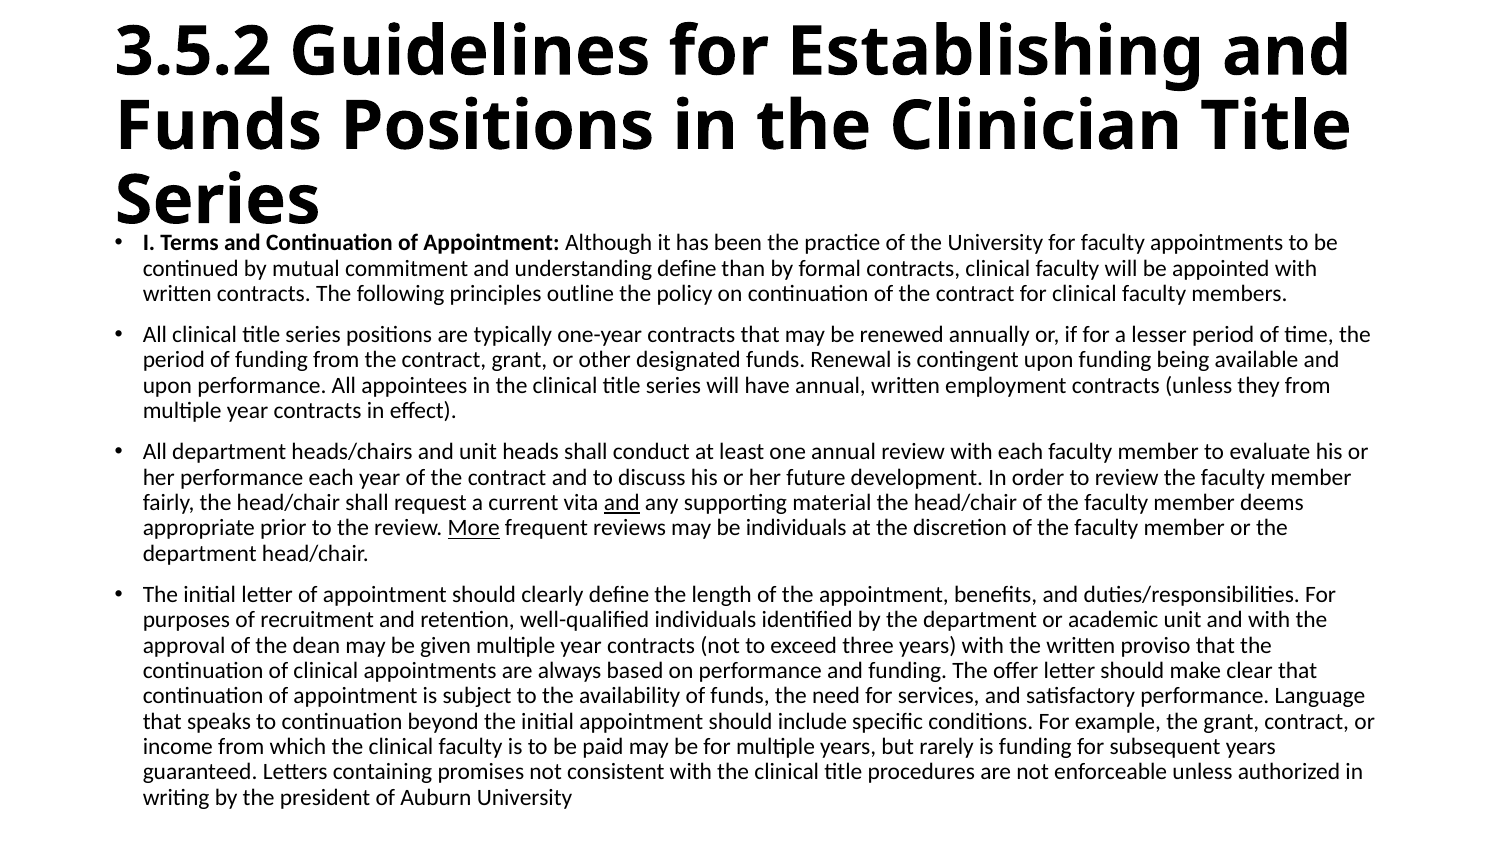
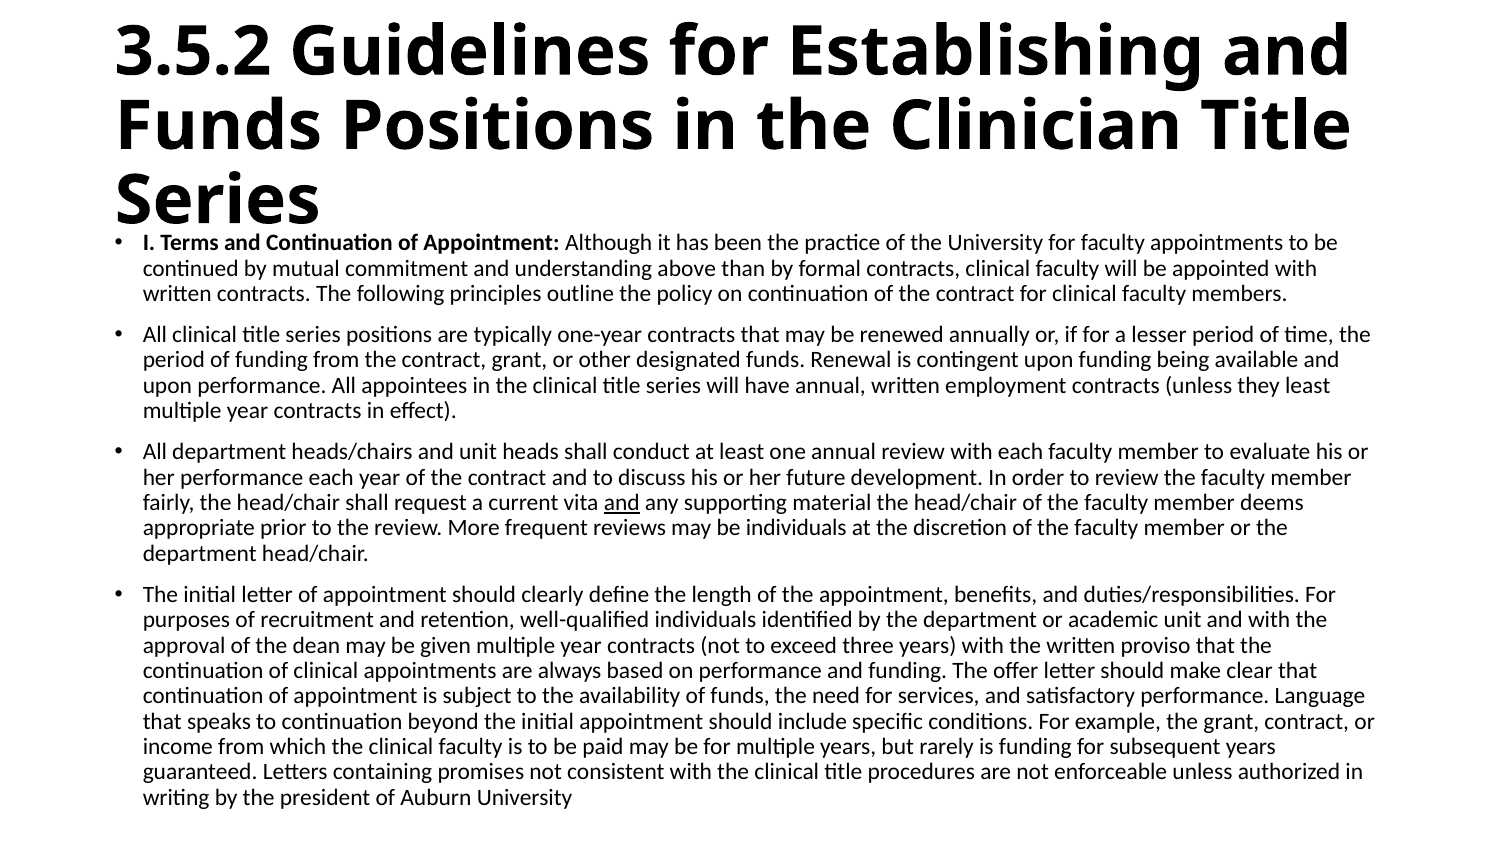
understanding define: define -> above (687, 269)
they from: from -> least (1308, 386)
More underline: present -> none (474, 528)
